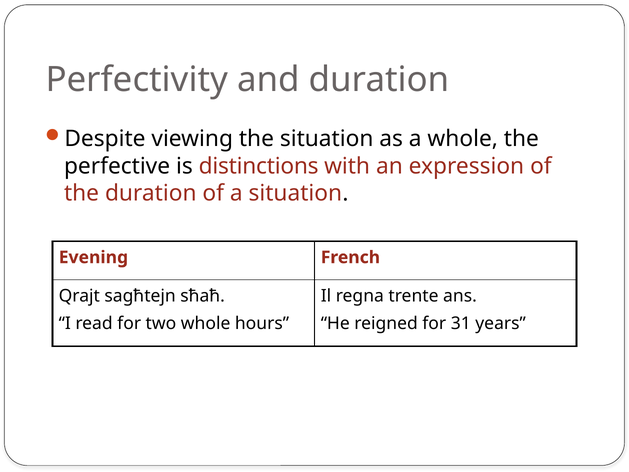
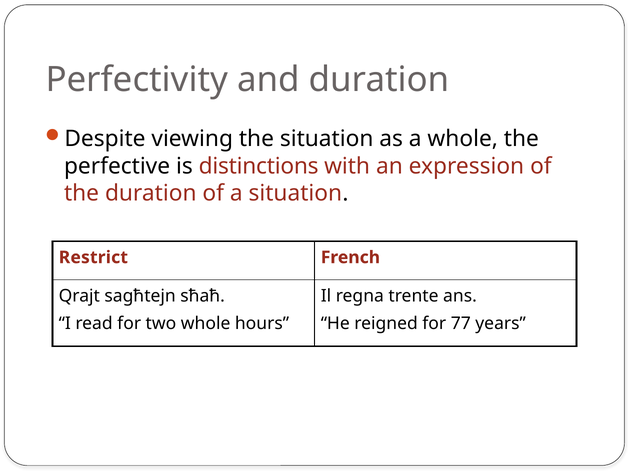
Evening: Evening -> Restrict (93, 257)
31: 31 -> 77 (461, 323)
